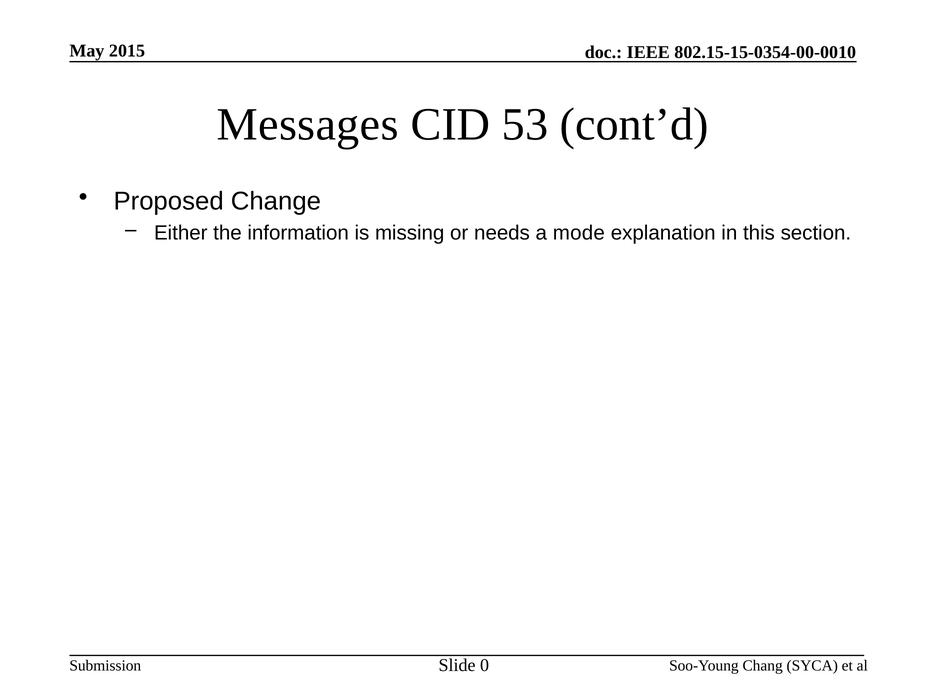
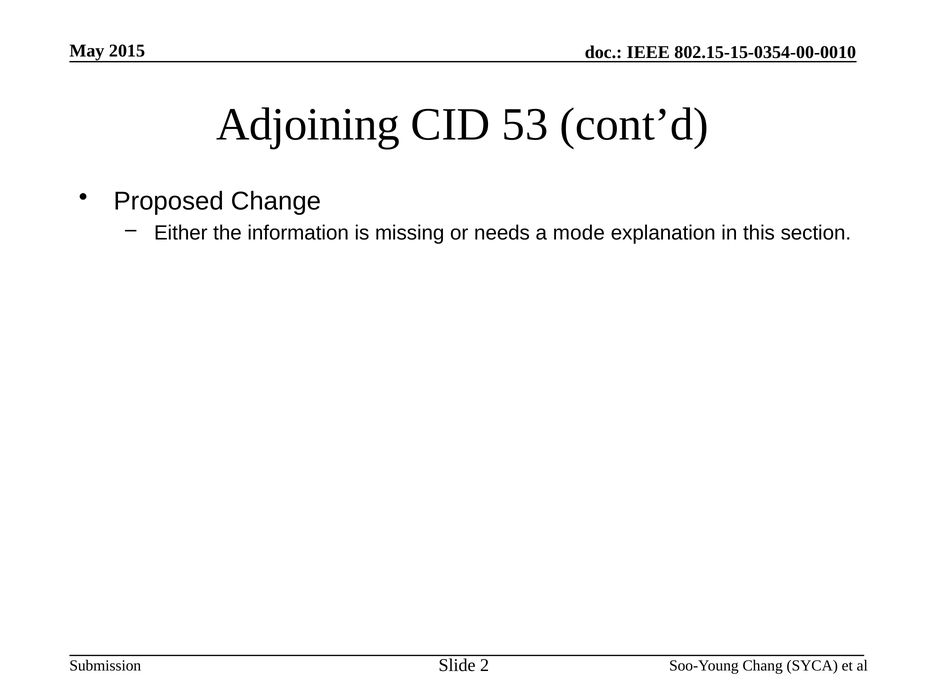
Messages: Messages -> Adjoining (308, 124)
0: 0 -> 2 (485, 666)
